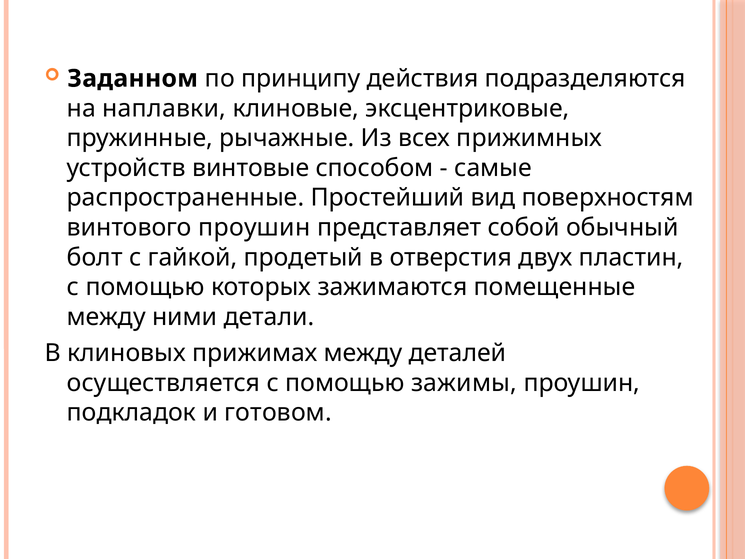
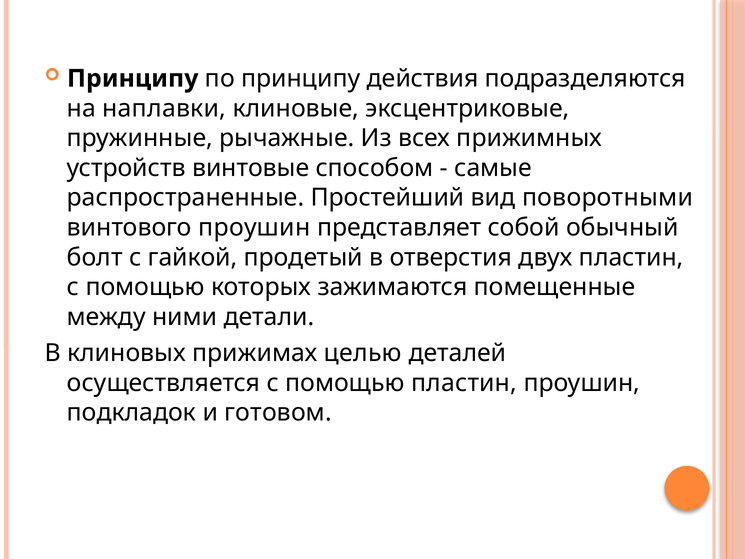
Заданном: Заданном -> Принципу (133, 79)
поверхностям: поверхностям -> поворотными (608, 198)
прижимах между: между -> целью (363, 353)
помощью зажимы: зажимы -> пластин (464, 383)
